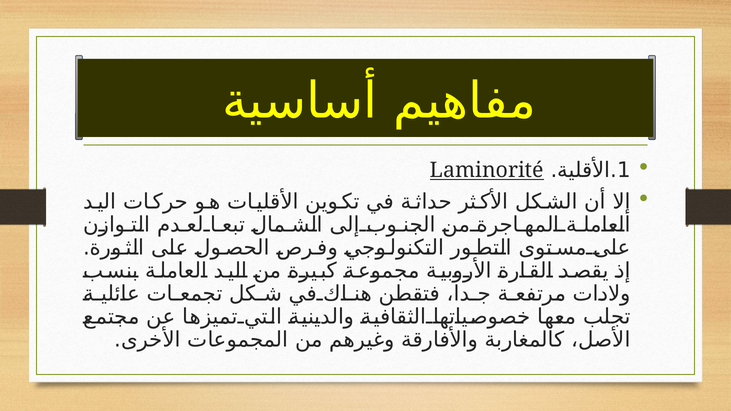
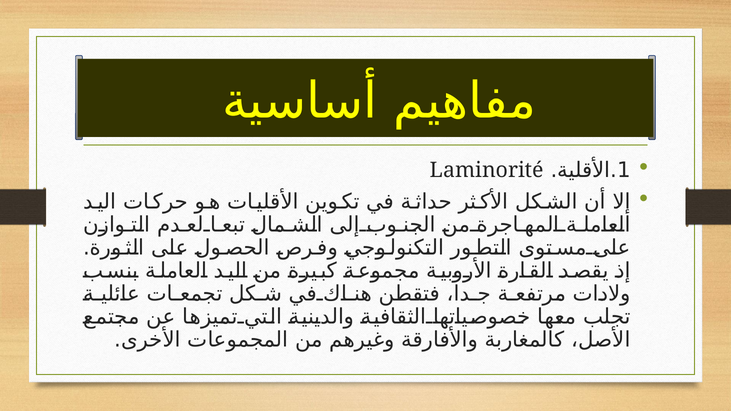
Laminorité underline: present -> none (487, 170)
